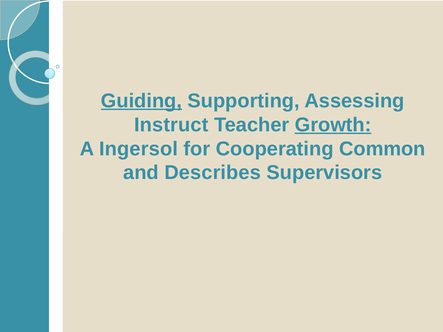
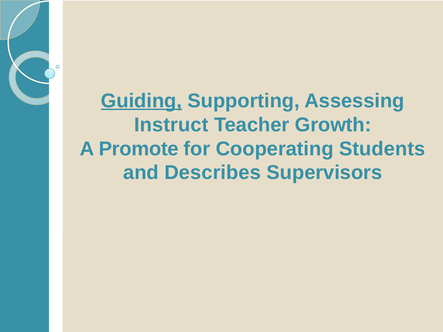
Growth underline: present -> none (333, 125)
Ingersol: Ingersol -> Promote (139, 149)
Common: Common -> Students (382, 149)
